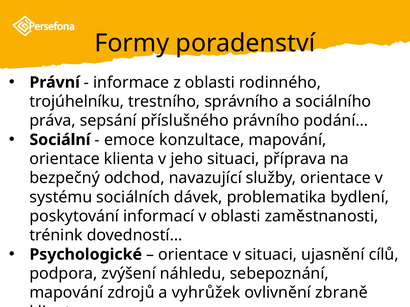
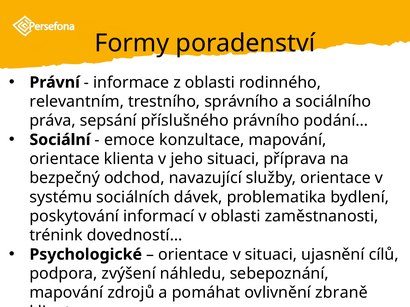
trojúhelníku: trojúhelníku -> relevantním (77, 102)
vyhrůžek: vyhrůžek -> pomáhat (206, 293)
